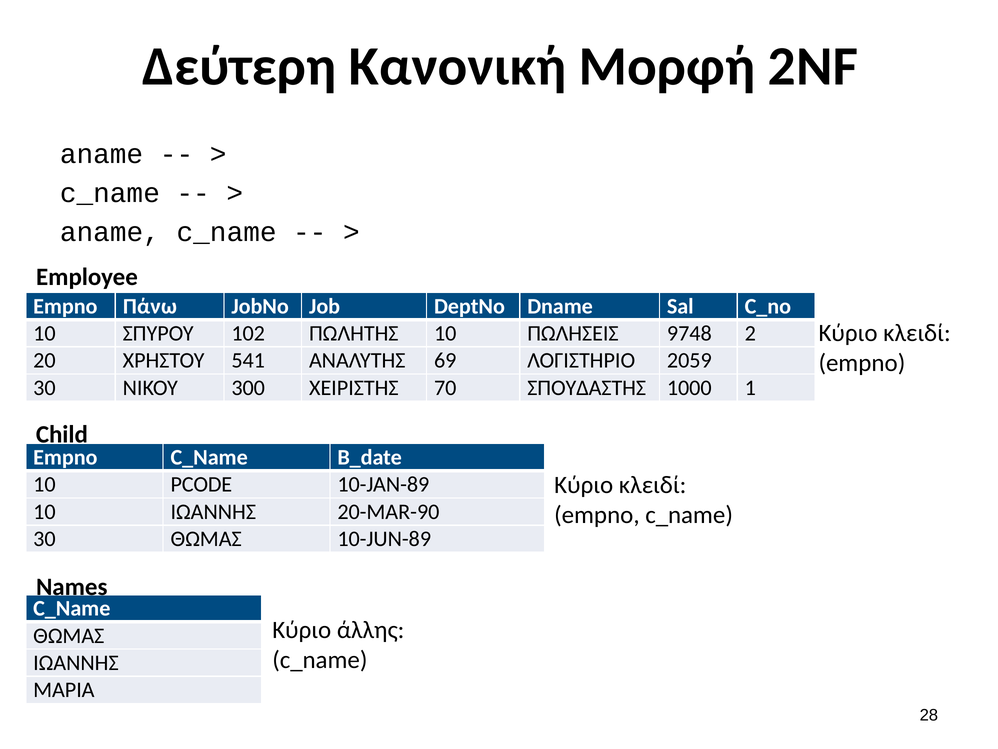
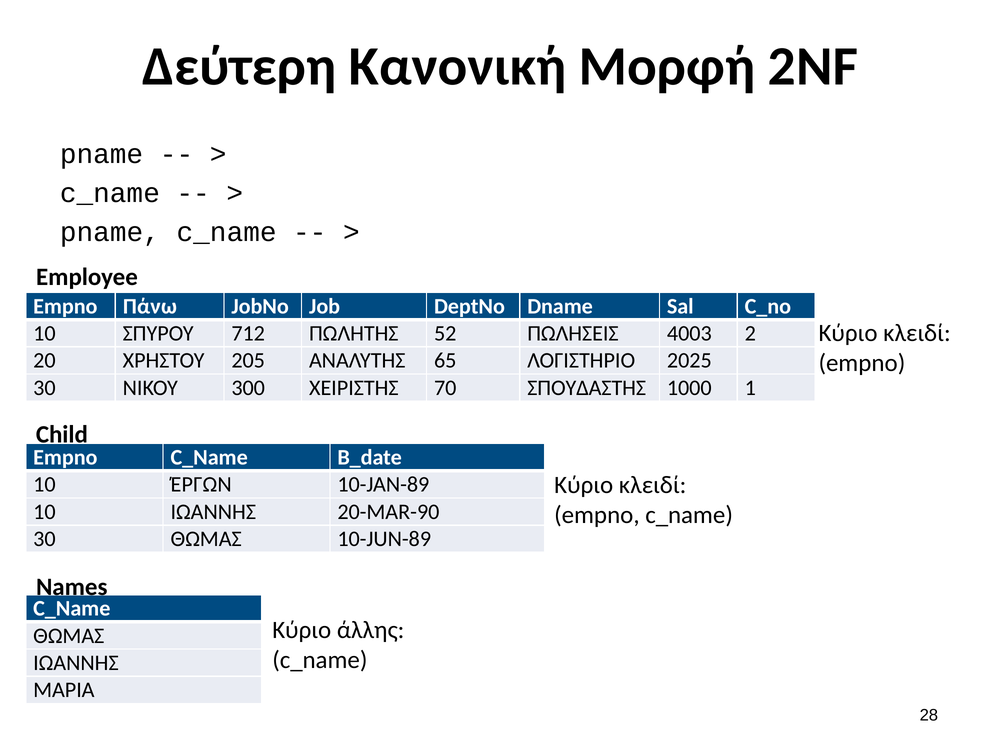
aname: aname -> pname (101, 154)
aname: aname -> pname (110, 232)
102: 102 -> 712 (248, 333)
ΠΩΛΗΤΗΣ 10: 10 -> 52 (445, 333)
9748: 9748 -> 4003 (689, 333)
541: 541 -> 205 (248, 360)
69: 69 -> 65 (445, 360)
2059: 2059 -> 2025 (689, 360)
PCODE: PCODE -> ΈΡΓΩΝ (201, 484)
